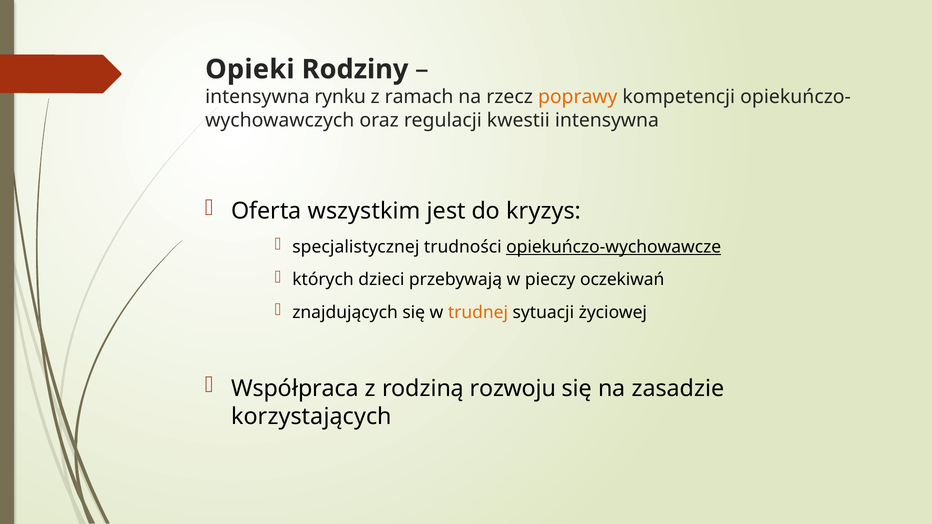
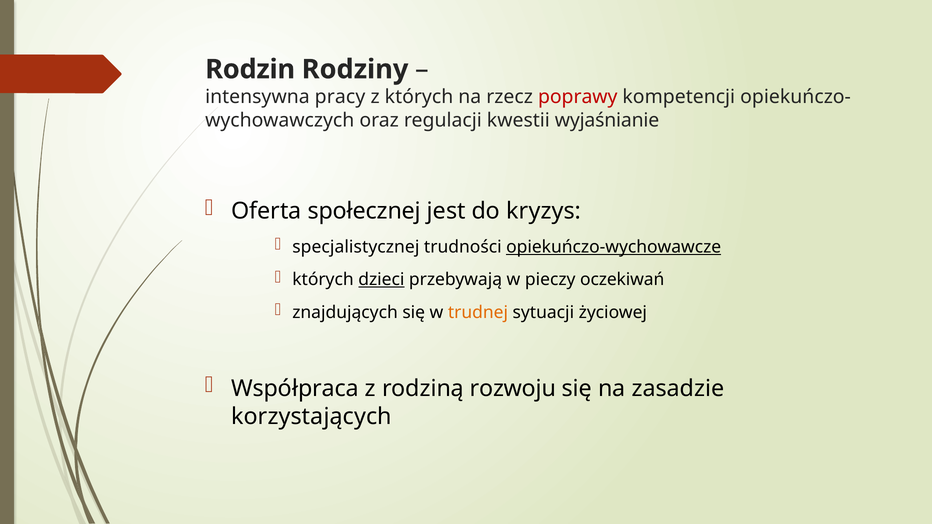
Opieki: Opieki -> Rodzin (250, 69)
rynku: rynku -> pracy (340, 97)
z ramach: ramach -> których (419, 97)
poprawy colour: orange -> red (578, 97)
kwestii intensywna: intensywna -> wyjaśnianie (607, 120)
wszystkim: wszystkim -> społecznej (364, 211)
dzieci underline: none -> present (381, 280)
